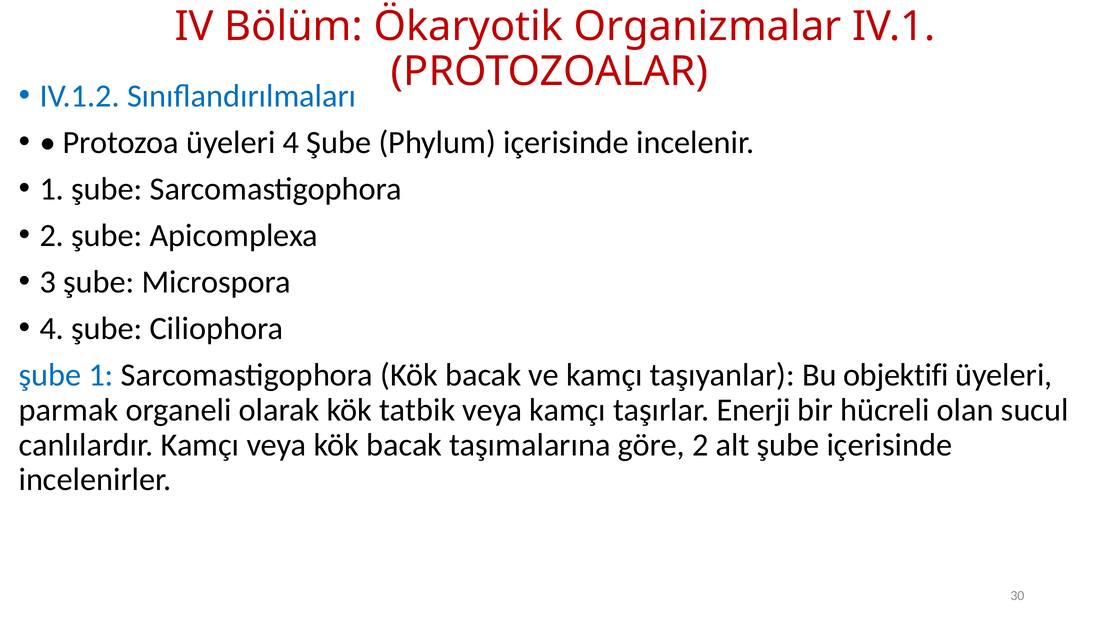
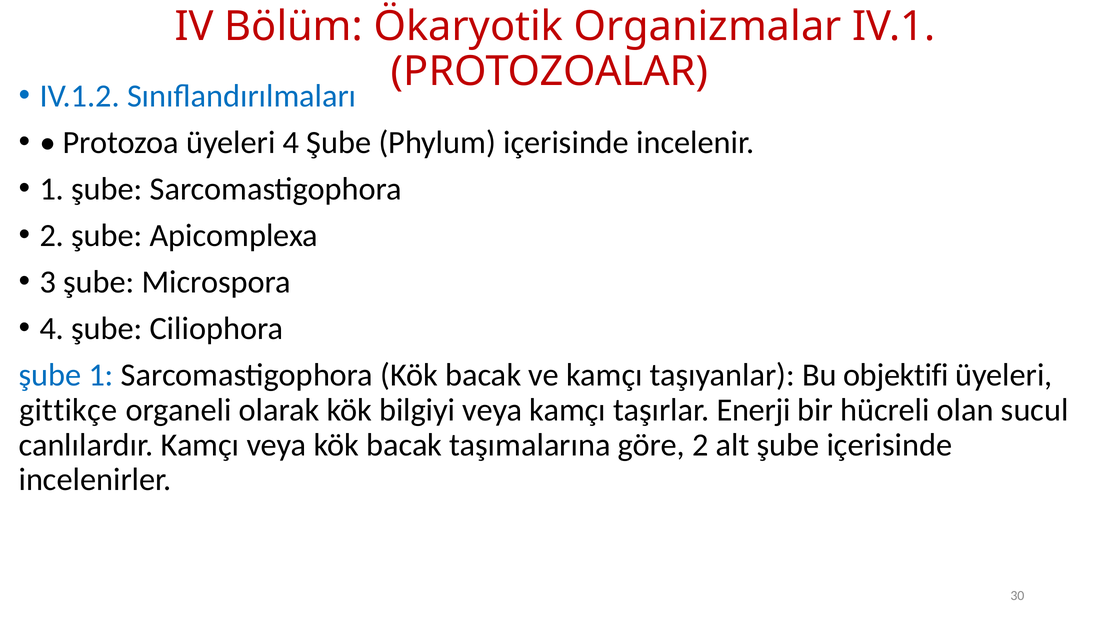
parmak: parmak -> gittikçe (68, 410)
tatbik: tatbik -> bilgiyi (417, 410)
